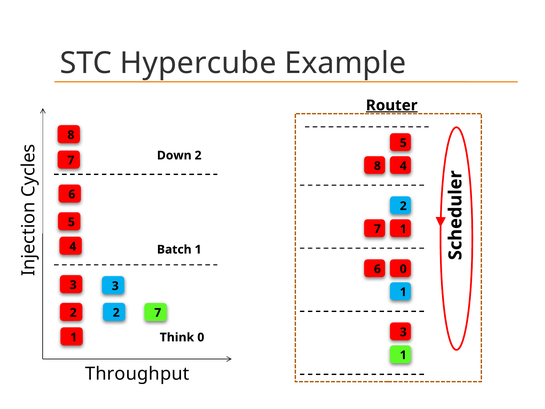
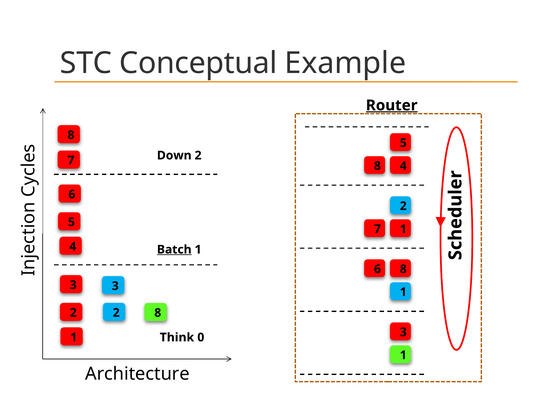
Hypercube: Hypercube -> Conceptual (198, 63)
Batch underline: none -> present (174, 249)
6 0: 0 -> 8 (403, 269)
2 7: 7 -> 8 (158, 313)
Throughput: Throughput -> Architecture (137, 374)
